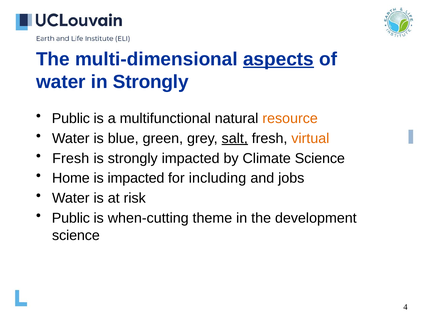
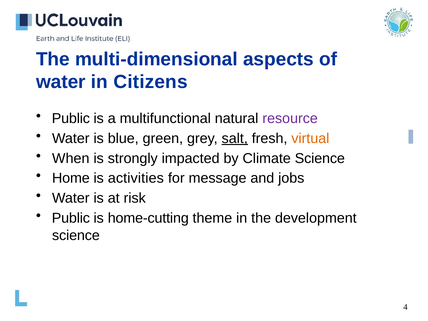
aspects underline: present -> none (278, 59)
in Strongly: Strongly -> Citizens (151, 82)
resource colour: orange -> purple (290, 118)
Fresh: Fresh -> When (71, 158)
is impacted: impacted -> activities (136, 178)
including: including -> message (218, 178)
when-cutting: when-cutting -> home-cutting (148, 218)
